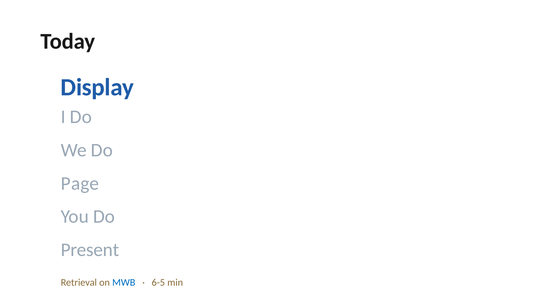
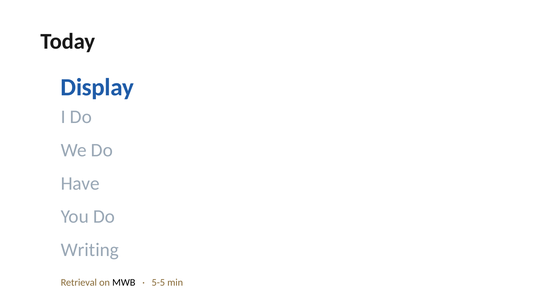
Page: Page -> Have (80, 184)
Present: Present -> Writing (90, 250)
MWB colour: blue -> black (124, 283)
6-5: 6-5 -> 5-5 (158, 283)
